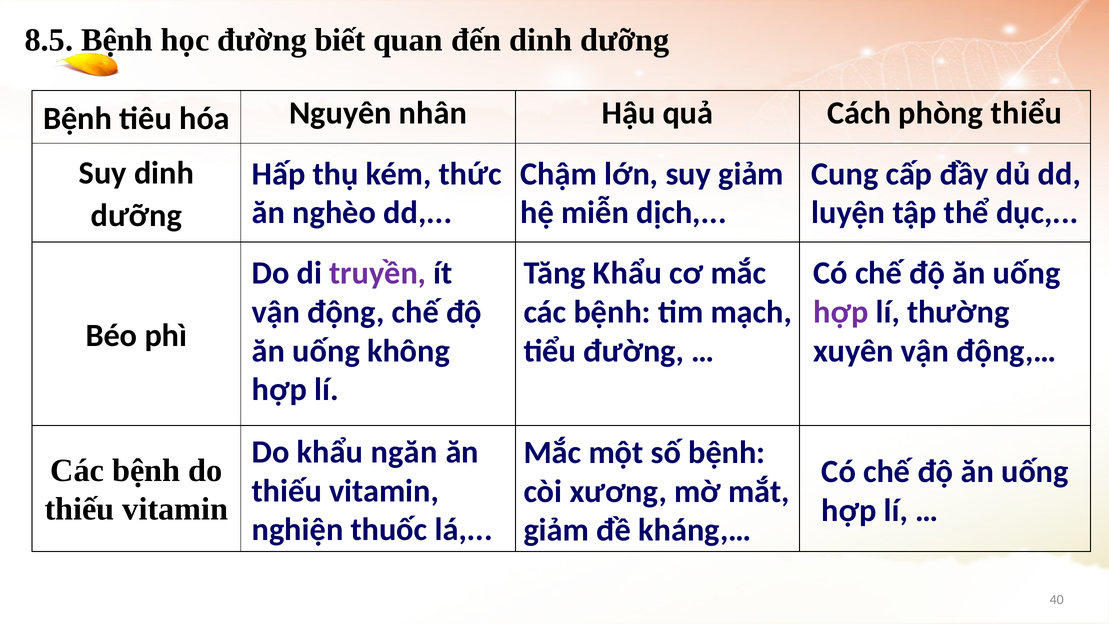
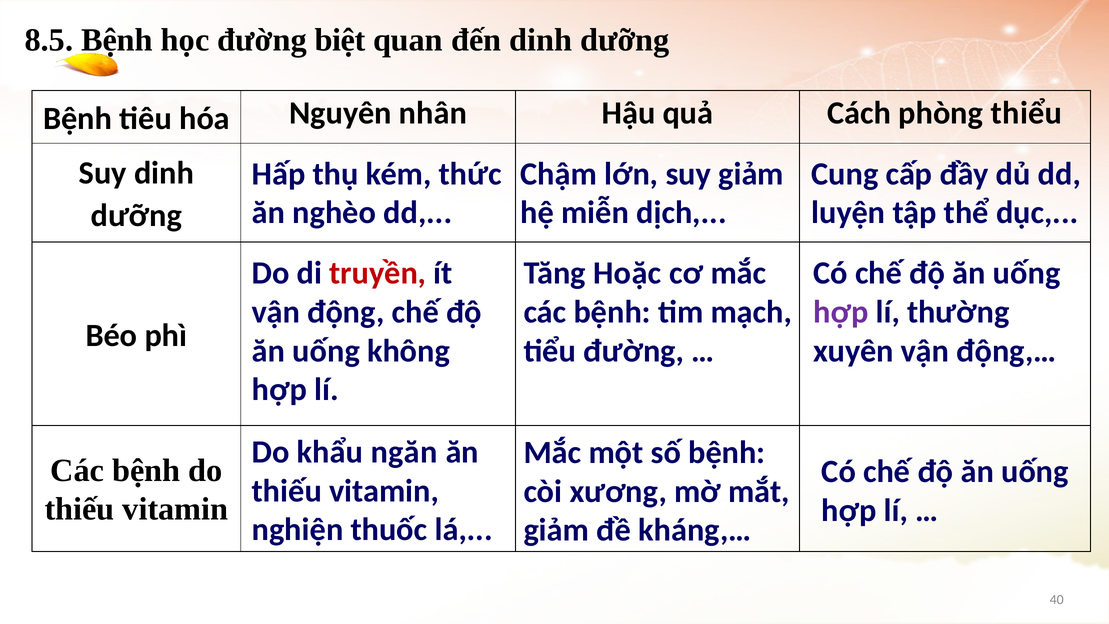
biết: biết -> biệt (340, 40)
truyền colour: purple -> red (378, 273)
Tăng Khẩu: Khẩu -> Hoặc (627, 273)
